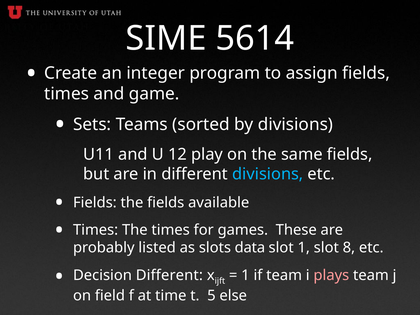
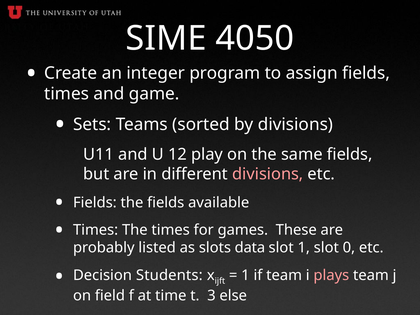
5614: 5614 -> 4050 (255, 38)
divisions colour: light blue -> pink (268, 174)
8: 8 -> 0 (349, 248)
Decision Different: Different -> Students (169, 275)
5: 5 -> 3 (211, 296)
